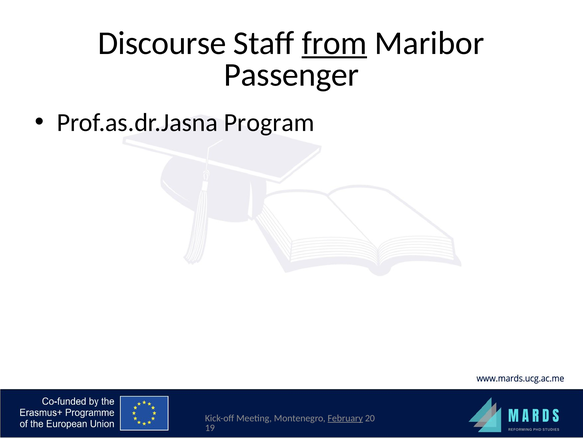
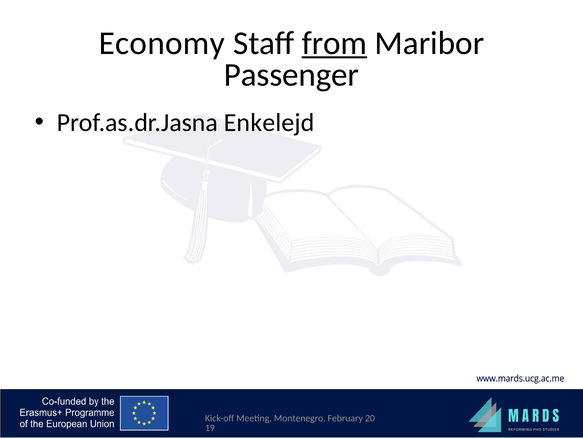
Discourse: Discourse -> Economy (162, 43)
Program: Program -> Enkelejd (269, 122)
February underline: present -> none (345, 417)
